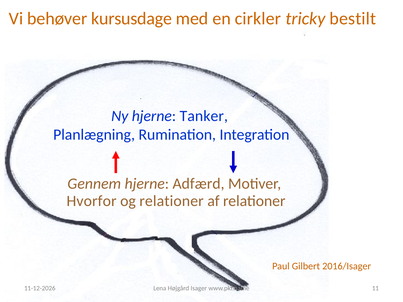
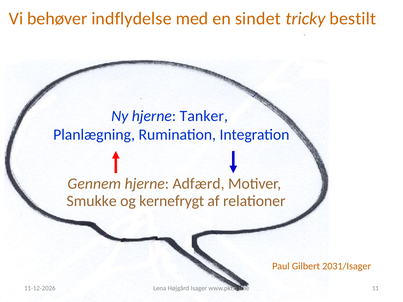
kursusdage: kursusdage -> indflydelse (131, 19)
cirkler: cirkler -> sindet (258, 19)
Hvorfor: Hvorfor -> Smukke (92, 201)
og relationer: relationer -> kernefrygt (172, 201)
2016/Isager: 2016/Isager -> 2031/Isager (347, 266)
